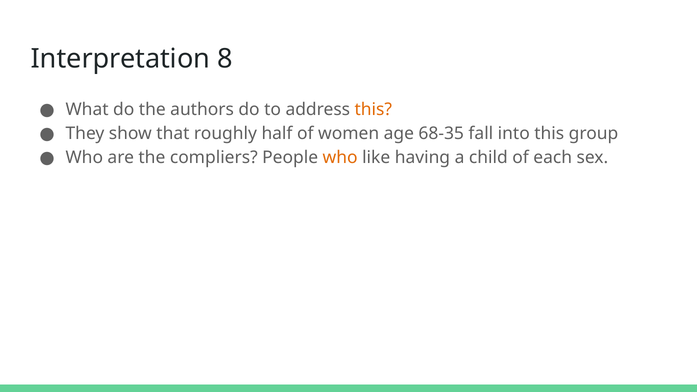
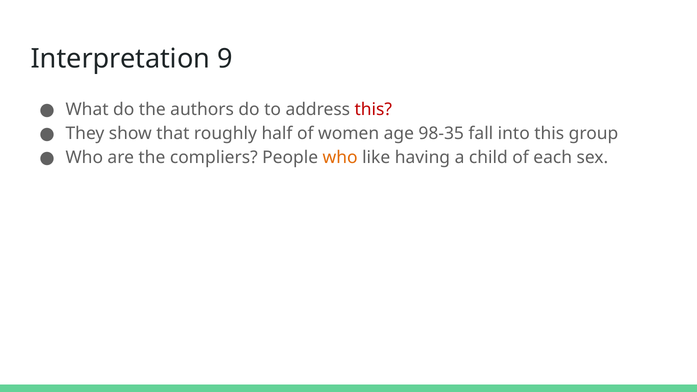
8: 8 -> 9 (225, 59)
this colour: orange -> red (373, 110)
68-35: 68-35 -> 98-35 (441, 134)
